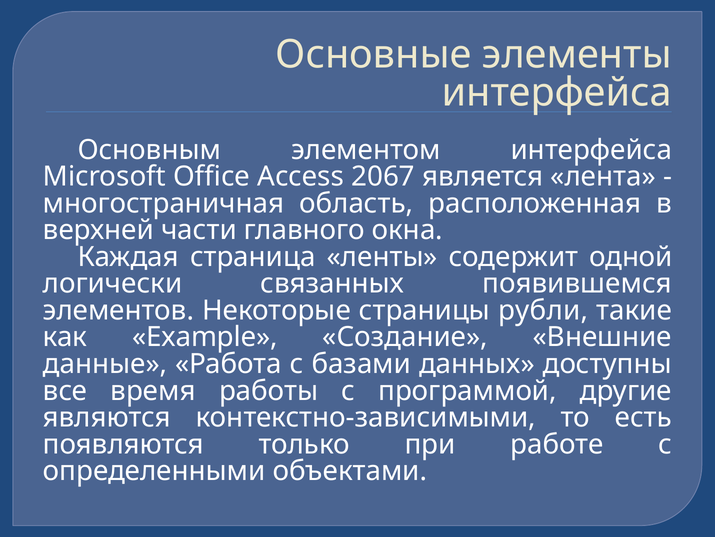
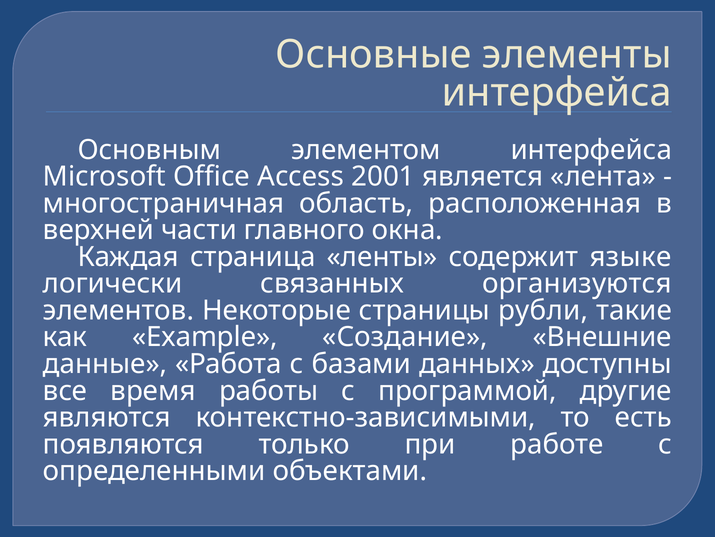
2067: 2067 -> 2001 (383, 177)
одной: одной -> языке (631, 257)
появившемся: появившемся -> организуются (577, 283)
